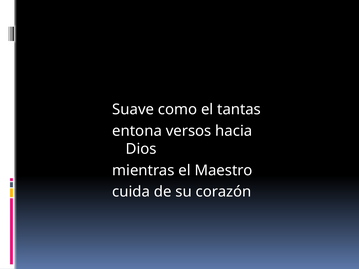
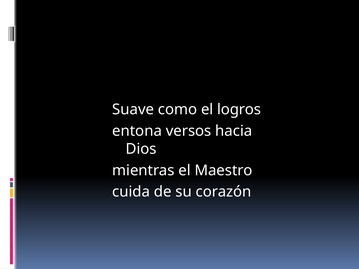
tantas: tantas -> logros (239, 110)
